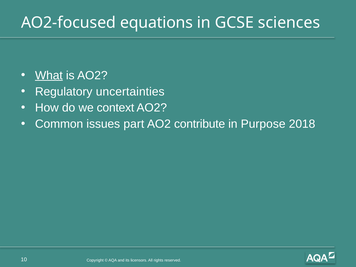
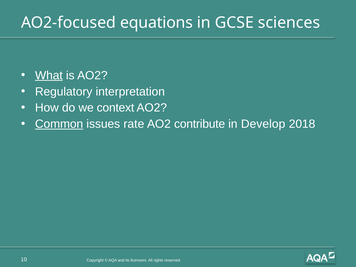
uncertainties: uncertainties -> interpretation (130, 92)
Common underline: none -> present (59, 124)
part: part -> rate (134, 124)
Purpose: Purpose -> Develop (263, 124)
